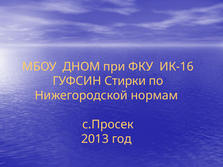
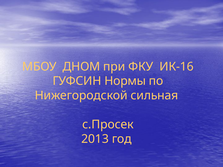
Стирки: Стирки -> Нормы (125, 81)
нормам: нормам -> сильная (154, 96)
